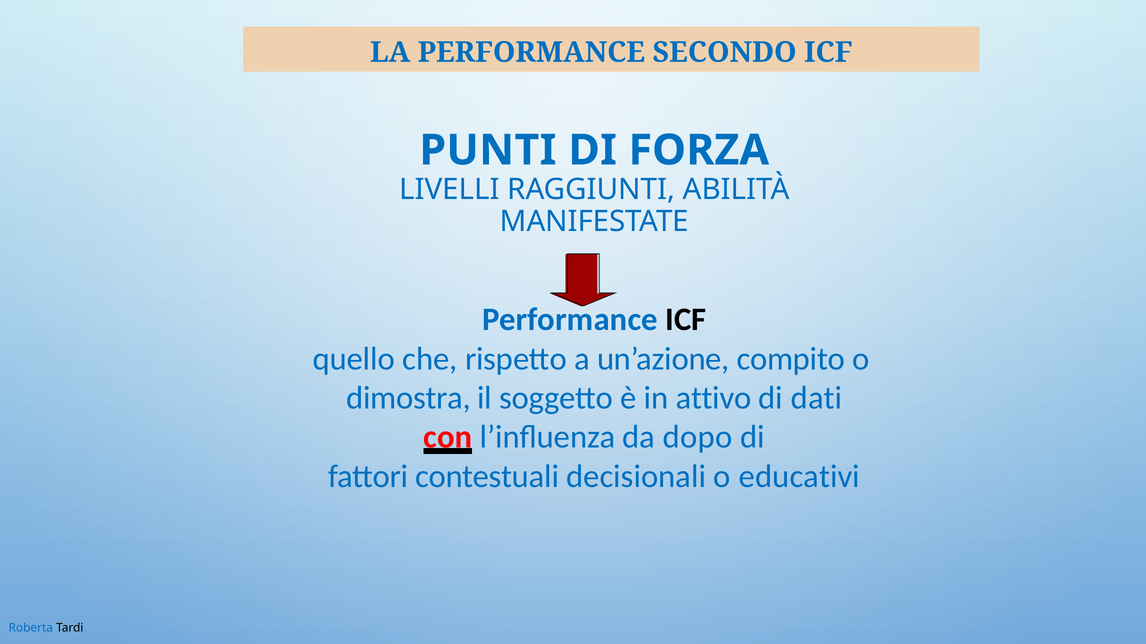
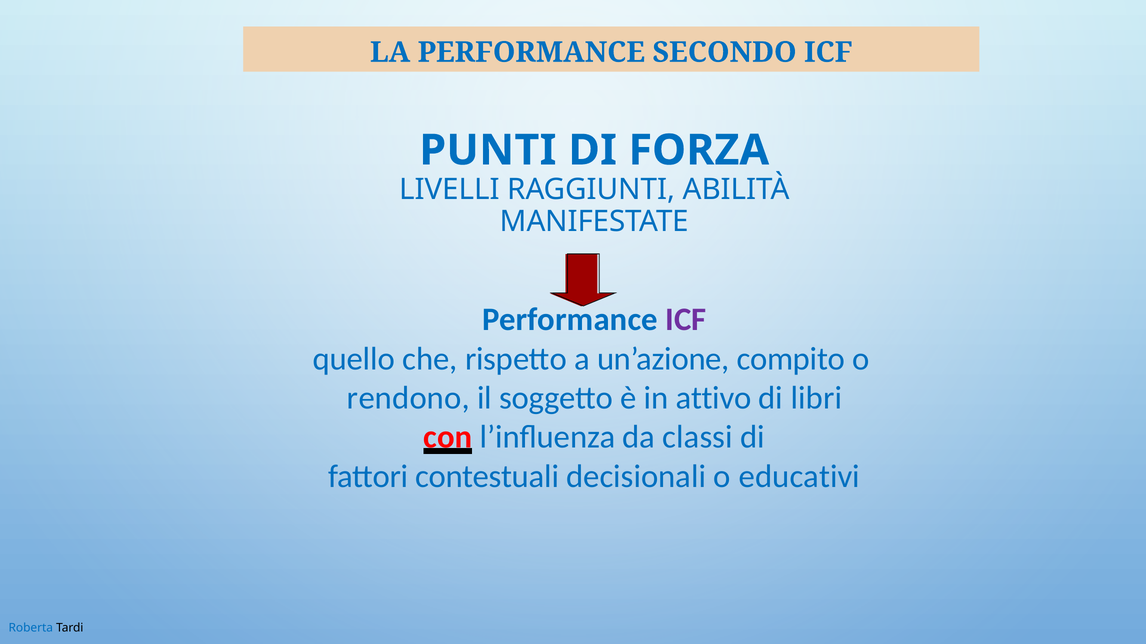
ICF colour: black -> purple (686, 320)
dimostra: dimostra -> rendono (408, 398)
dati: dati -> libri (817, 398)
dopo: dopo -> classi (698, 438)
